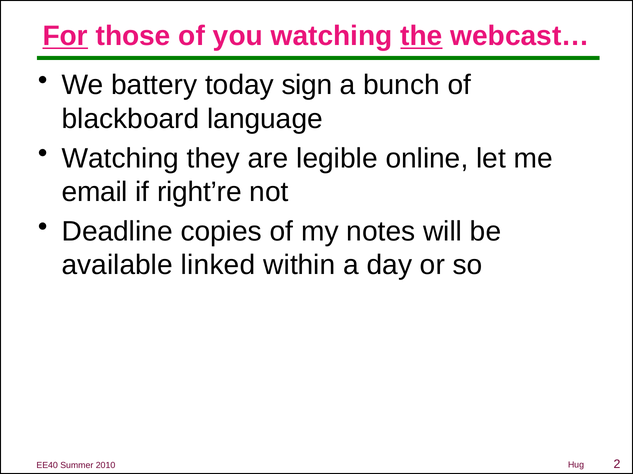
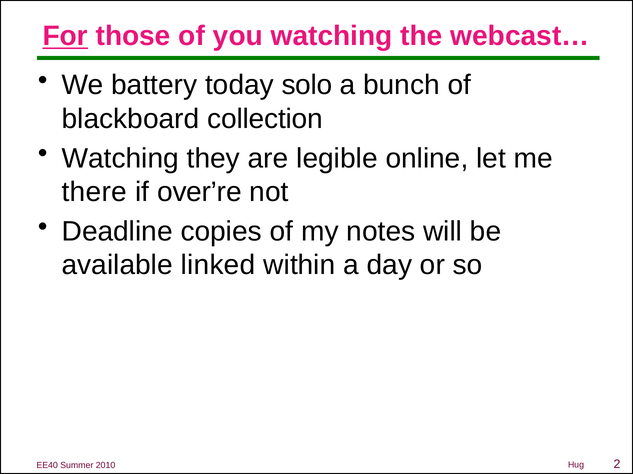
the underline: present -> none (421, 36)
sign: sign -> solo (307, 85)
language: language -> collection (265, 119)
email: email -> there (94, 192)
right’re: right’re -> over’re (199, 192)
